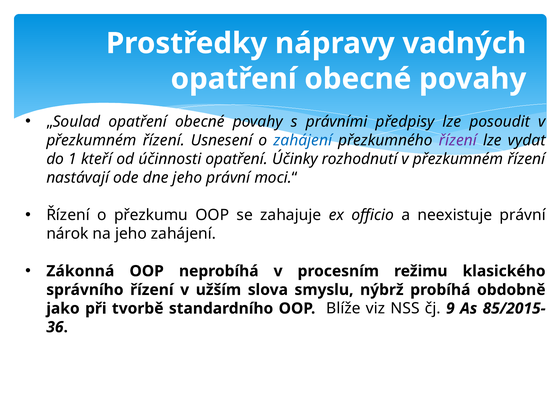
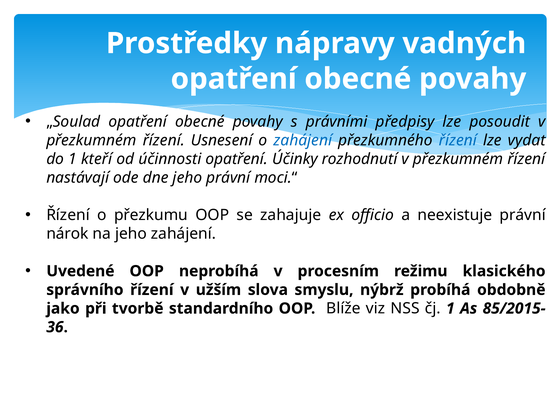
řízení colour: purple -> blue (458, 140)
Zákonná: Zákonná -> Uvedené (80, 271)
čj 9: 9 -> 1 (450, 308)
